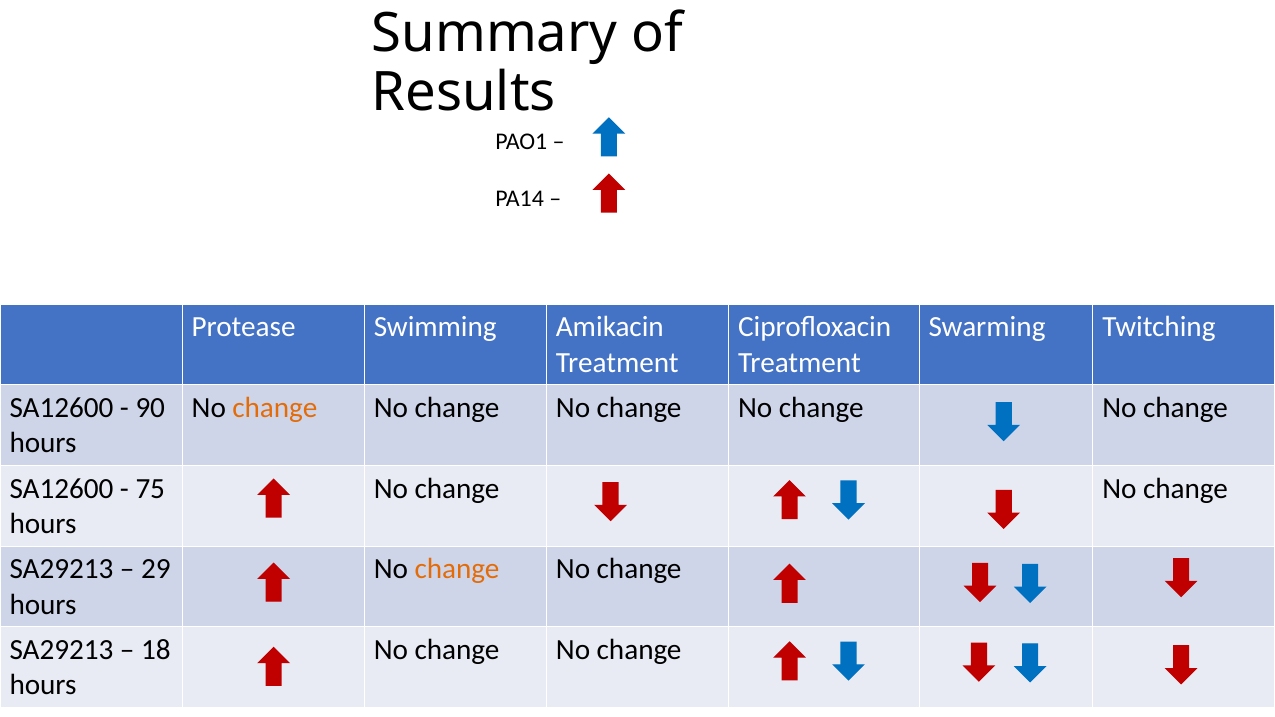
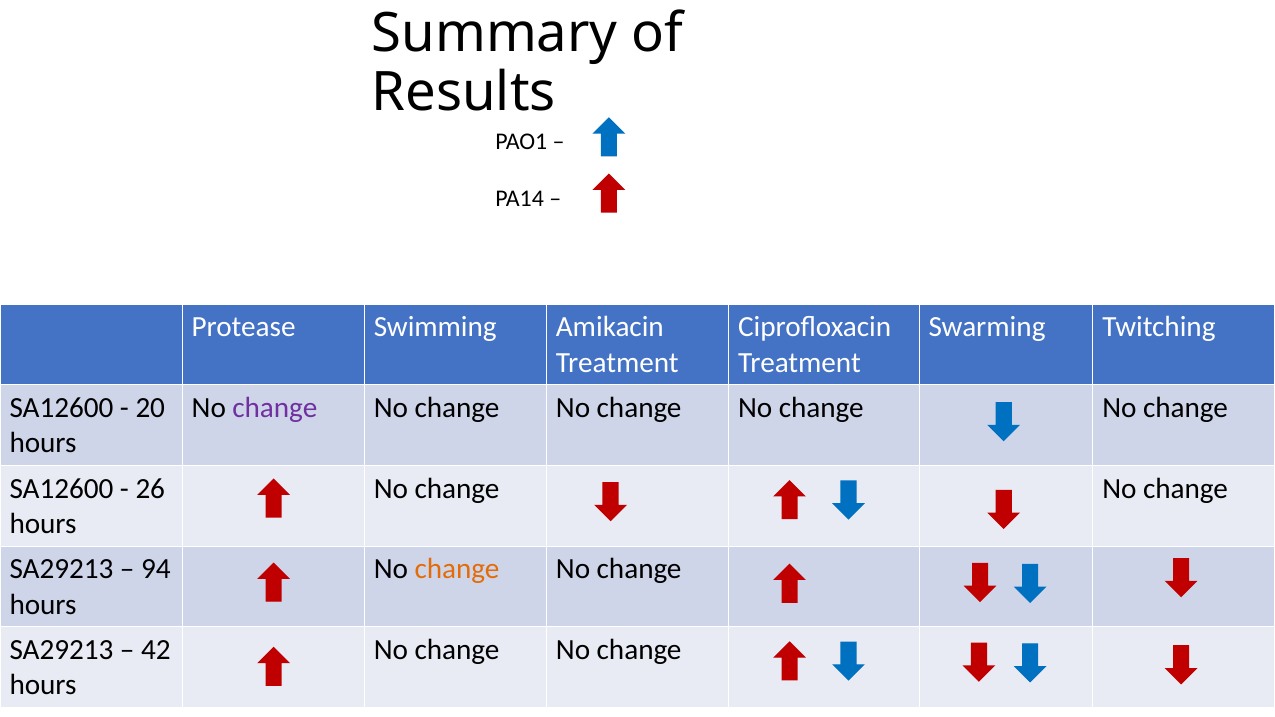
90: 90 -> 20 (150, 408)
change colour: orange -> purple (275, 408)
75: 75 -> 26 (150, 489)
29: 29 -> 94 (156, 569)
18: 18 -> 42 (156, 650)
